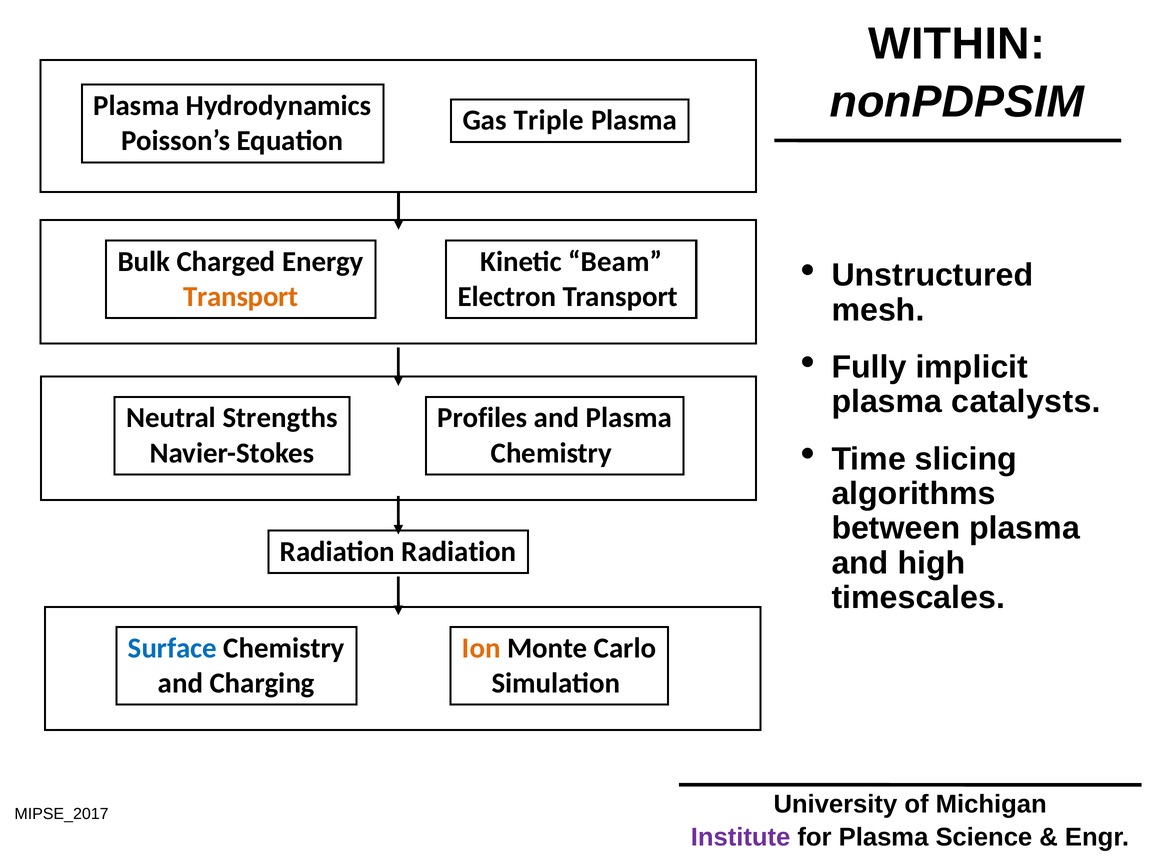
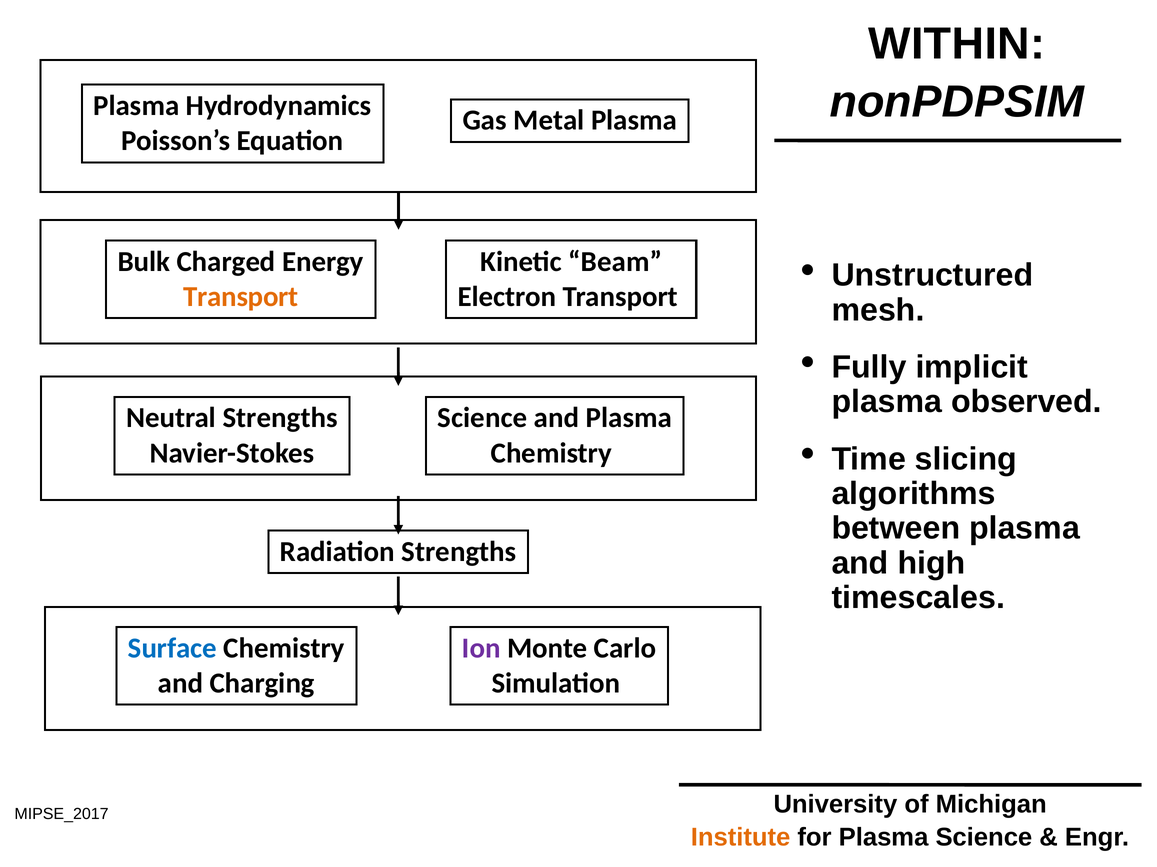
Triple: Triple -> Metal (549, 121)
catalysts: catalysts -> observed (1026, 402)
Profiles: Profiles -> Science (482, 418)
Radiation Radiation: Radiation -> Strengths (459, 552)
Ion colour: orange -> purple (481, 649)
Institute colour: purple -> orange (741, 838)
